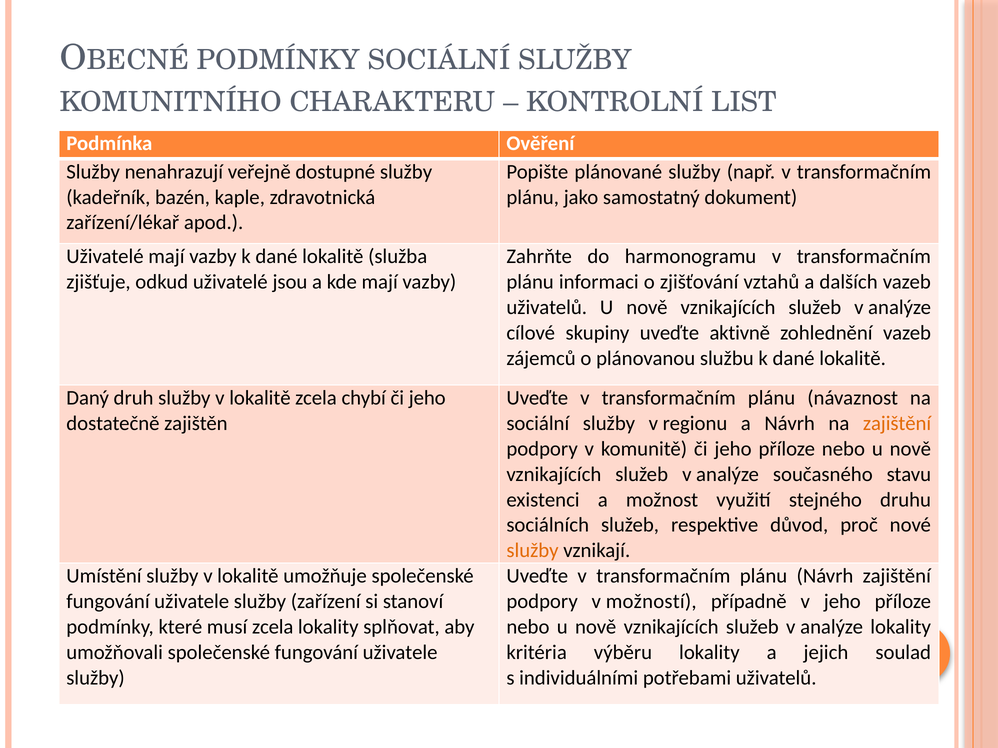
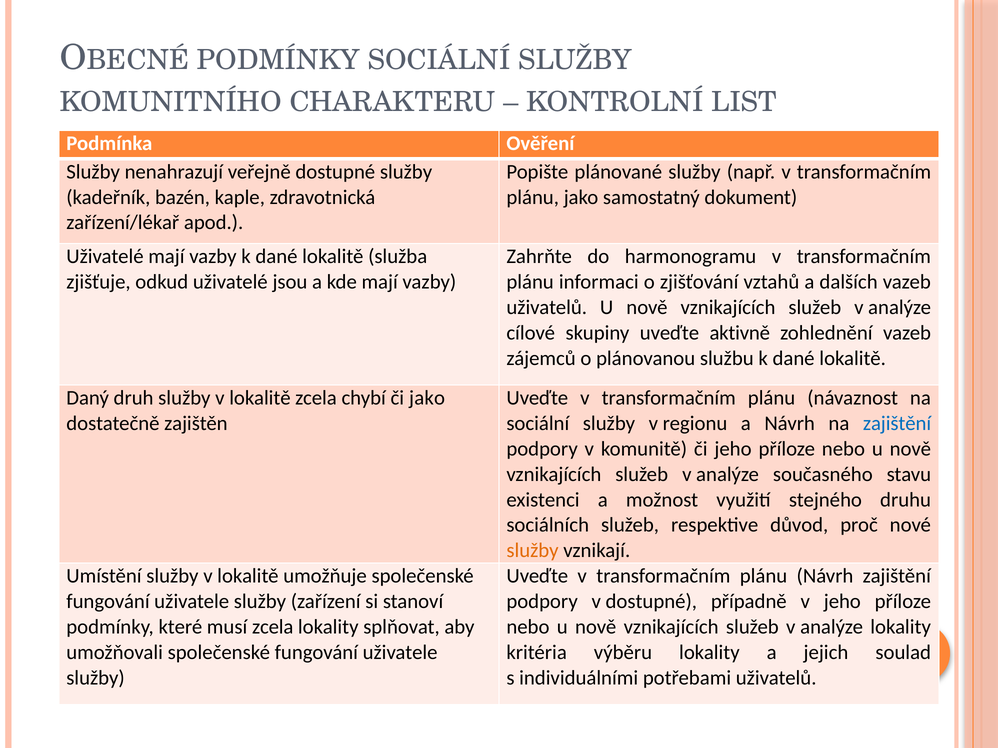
chybí či jeho: jeho -> jako (427, 398)
zajištění colour: orange -> blue (897, 424)
v možností: možností -> dostupné (651, 602)
